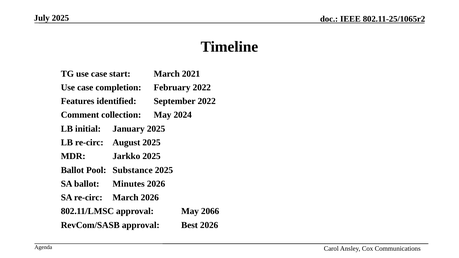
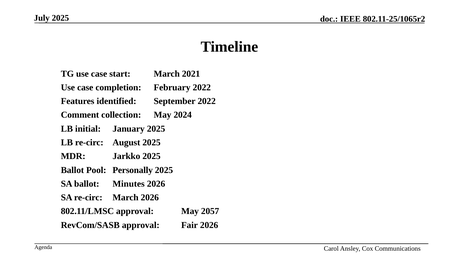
Substance: Substance -> Personally (133, 170)
2066: 2066 -> 2057 (210, 211)
Best: Best -> Fair (190, 225)
